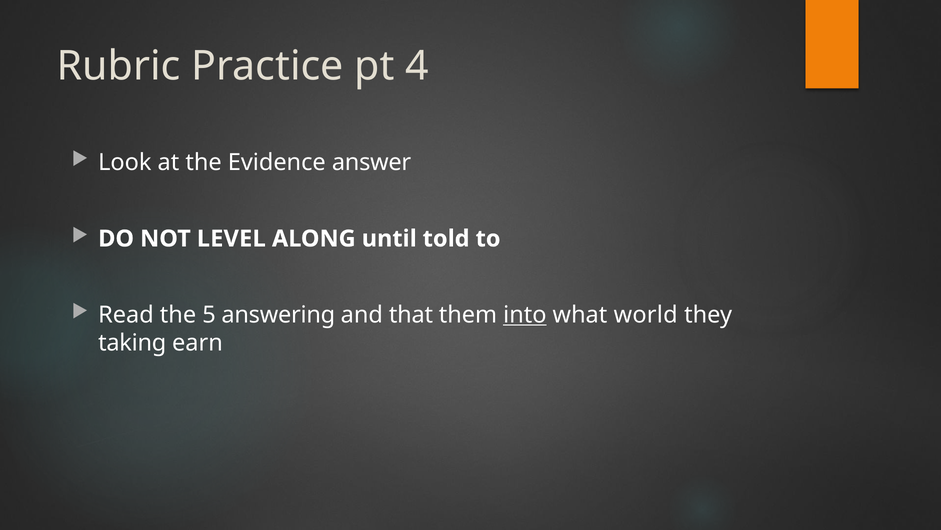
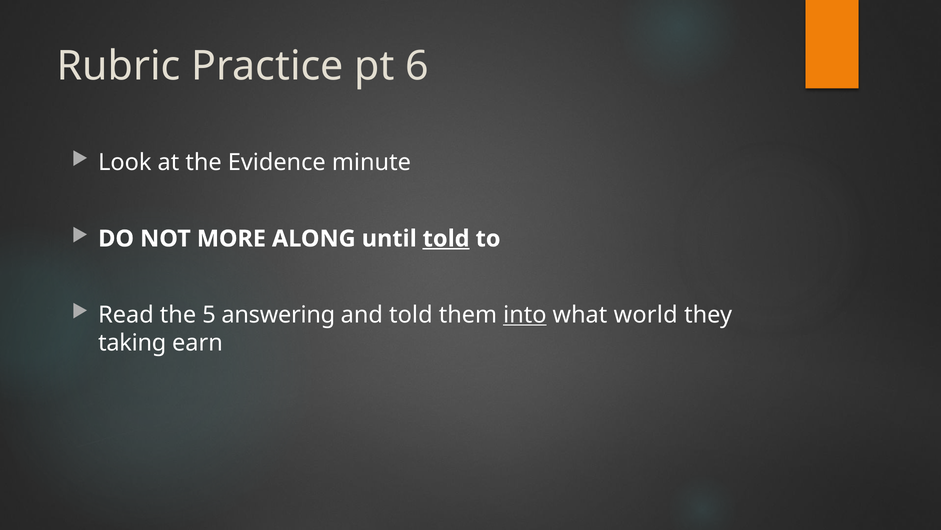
4: 4 -> 6 (417, 66)
answer: answer -> minute (371, 162)
LEVEL: LEVEL -> MORE (231, 238)
told underline: none -> present (446, 238)
and that: that -> told (411, 314)
